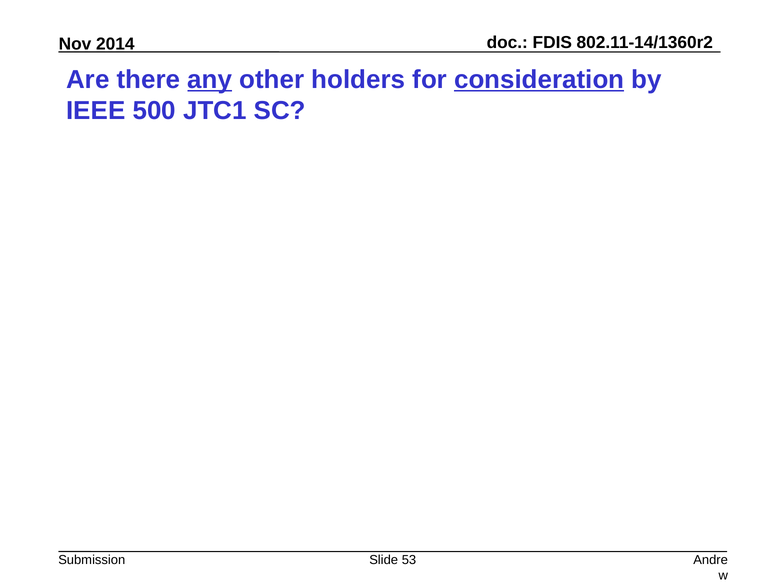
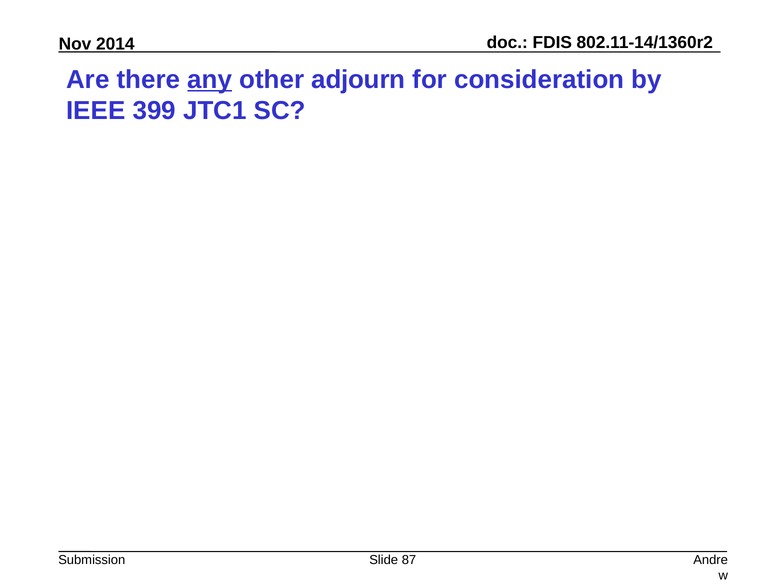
holders: holders -> adjourn (358, 80)
consideration underline: present -> none (539, 80)
500: 500 -> 399 (154, 111)
53: 53 -> 87 (409, 560)
